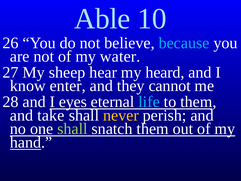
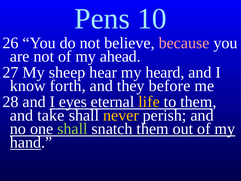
Able: Able -> Pens (102, 19)
because colour: light blue -> pink (184, 43)
water: water -> ahead (120, 56)
enter: enter -> forth (68, 86)
cannot: cannot -> before (170, 86)
life colour: light blue -> yellow (149, 102)
